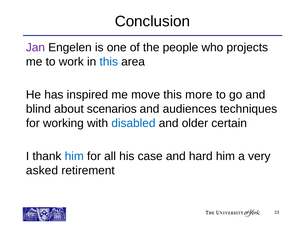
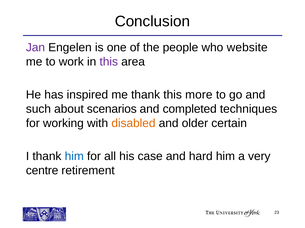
projects: projects -> website (247, 48)
this colour: blue -> purple (109, 62)
me move: move -> thank (146, 95)
blind: blind -> such (38, 109)
audiences: audiences -> completed (190, 109)
disabled colour: blue -> orange (133, 124)
asked: asked -> centre (42, 171)
